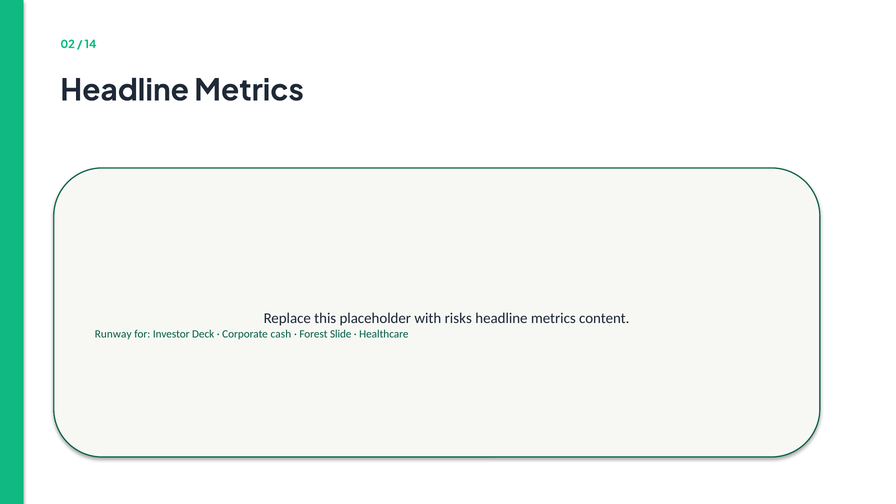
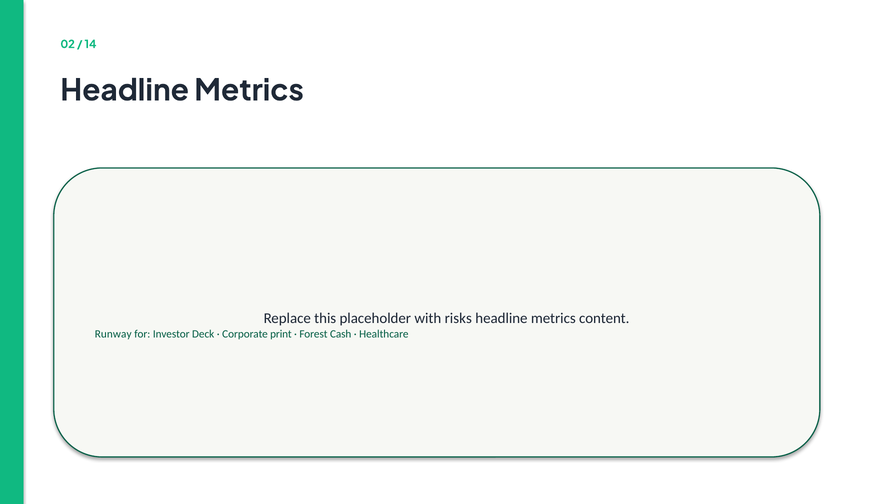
cash: cash -> print (281, 334)
Slide: Slide -> Cash (341, 334)
